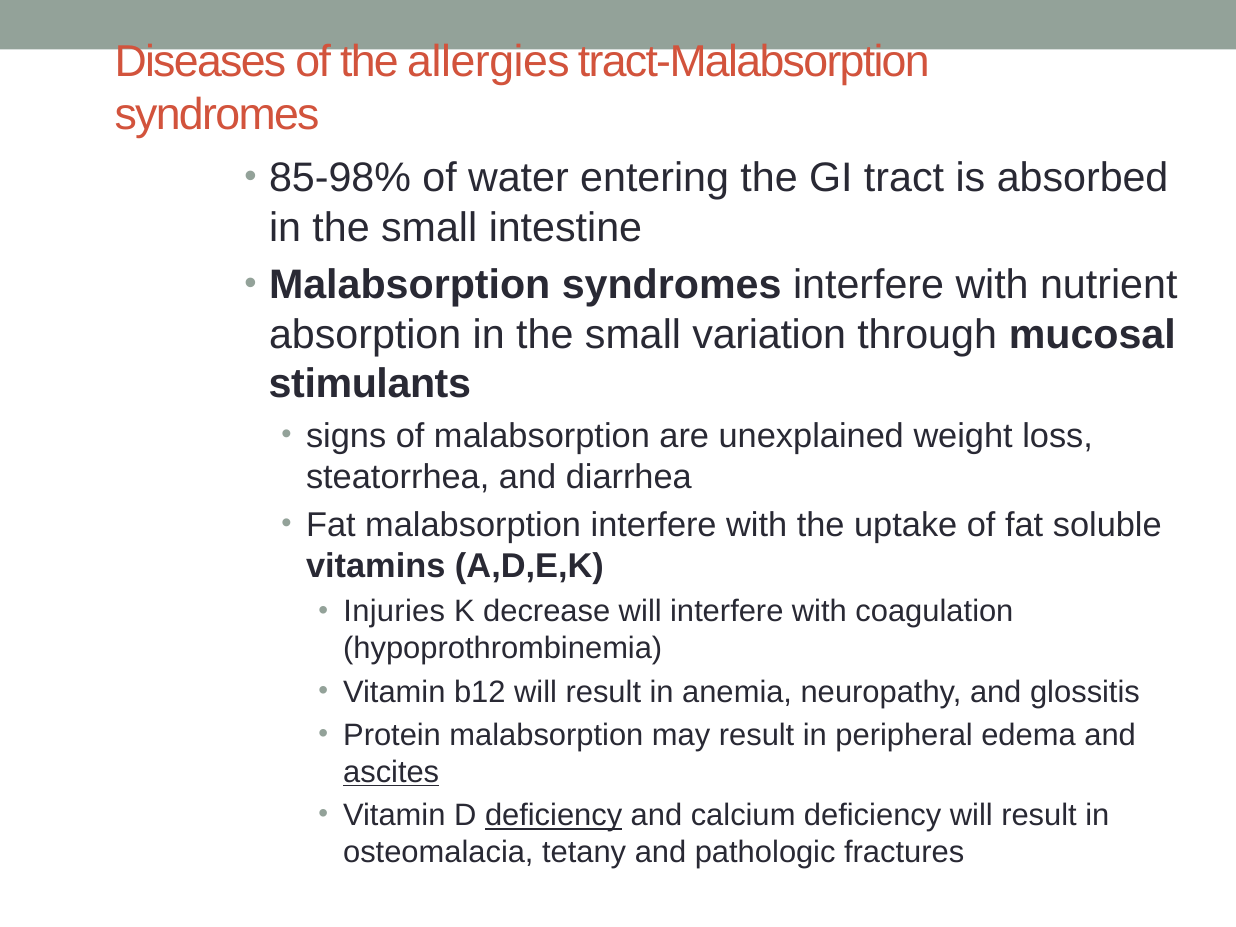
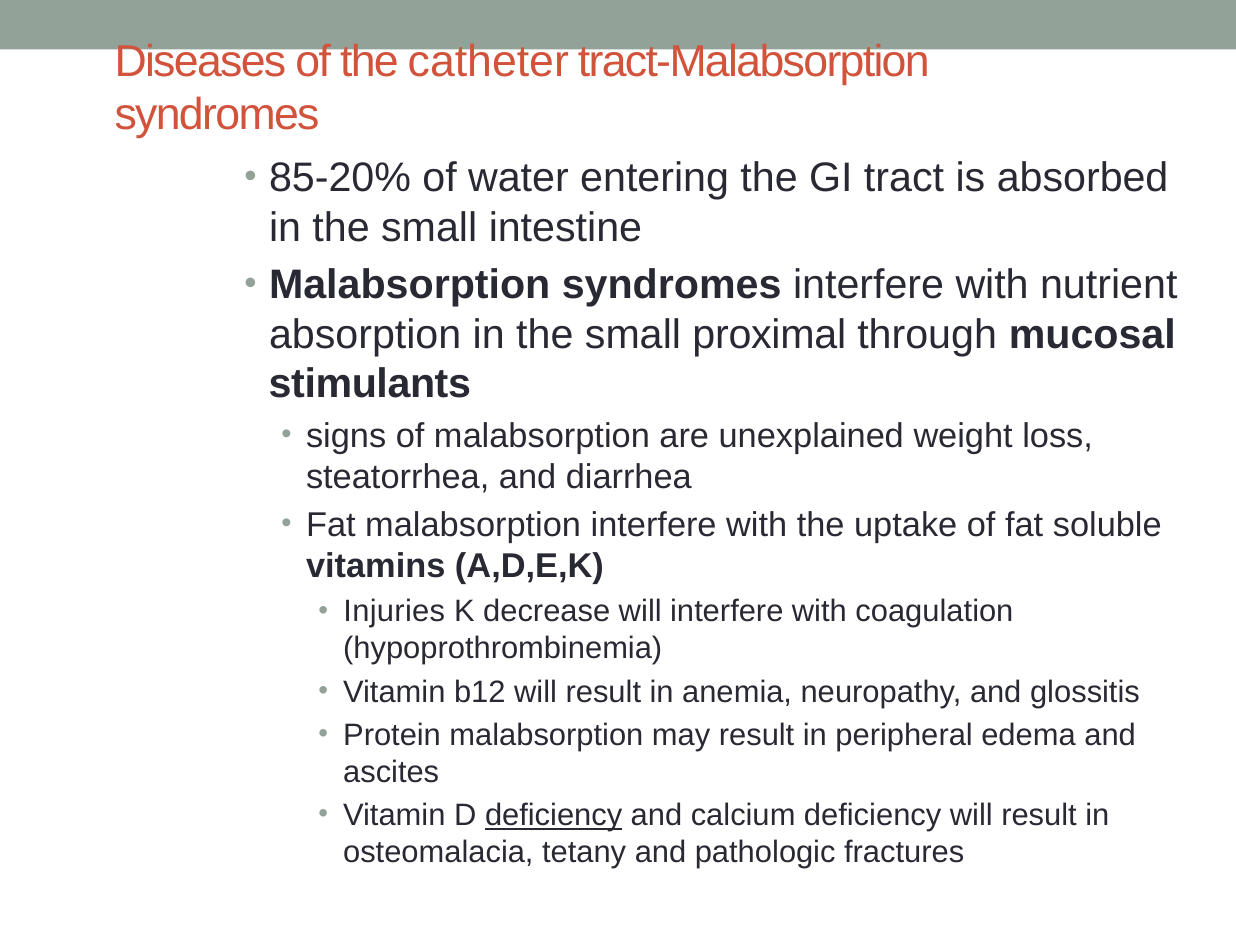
allergies: allergies -> catheter (488, 62)
85-98%: 85-98% -> 85-20% (340, 178)
variation: variation -> proximal (769, 335)
ascites underline: present -> none (391, 772)
